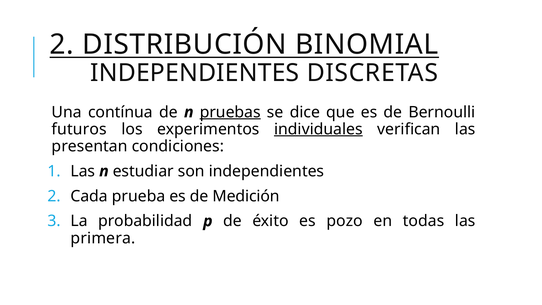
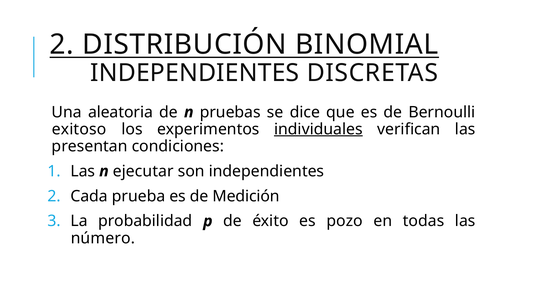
contínua: contínua -> aleatoria (120, 112)
pruebas underline: present -> none (230, 112)
futuros: futuros -> exitoso (79, 129)
estudiar: estudiar -> ejecutar (143, 171)
primera: primera -> número (103, 238)
